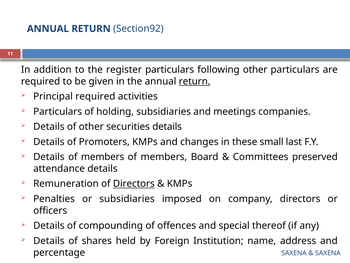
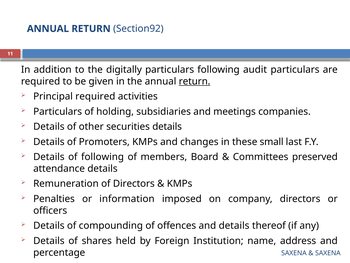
register: register -> digitally (124, 70)
following other: other -> audit (255, 70)
Details of members: members -> following (103, 157)
Directors underline: present -> none (134, 183)
or subsidiaries: subsidiaries -> information (127, 199)
and special: special -> details (234, 225)
